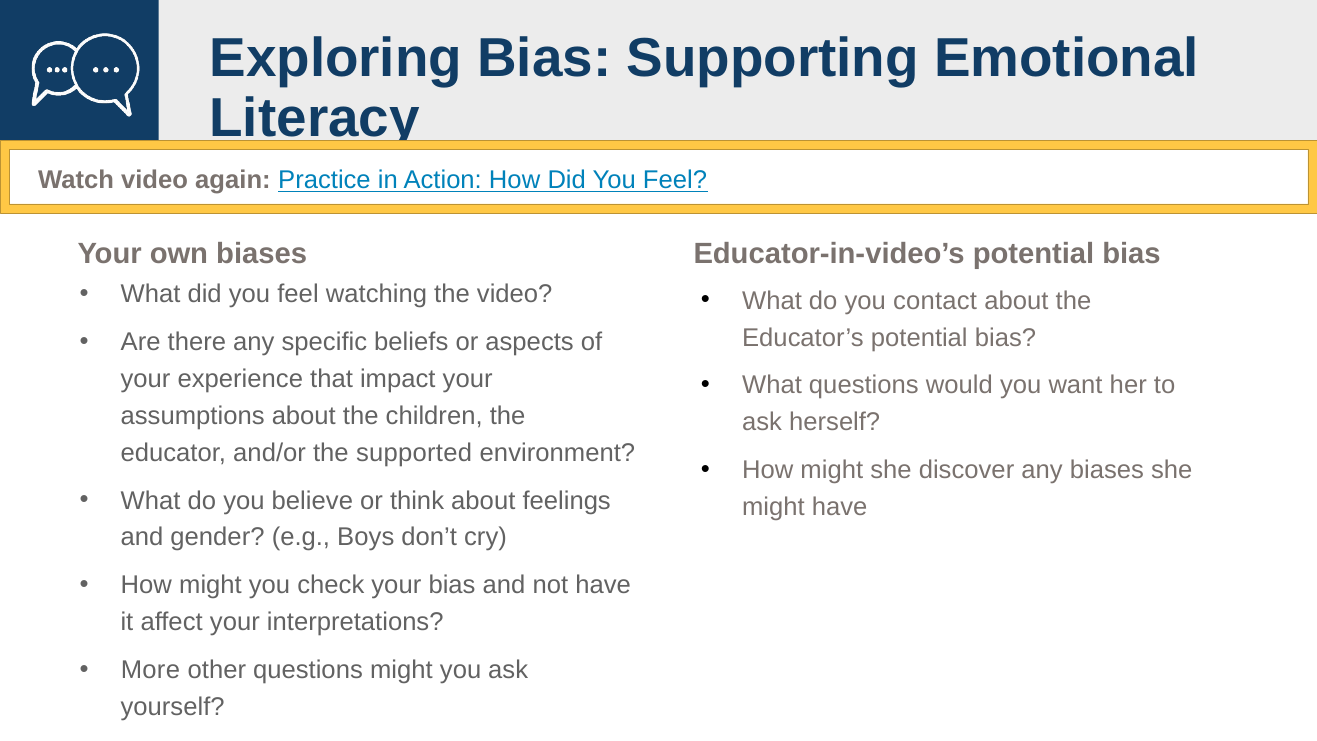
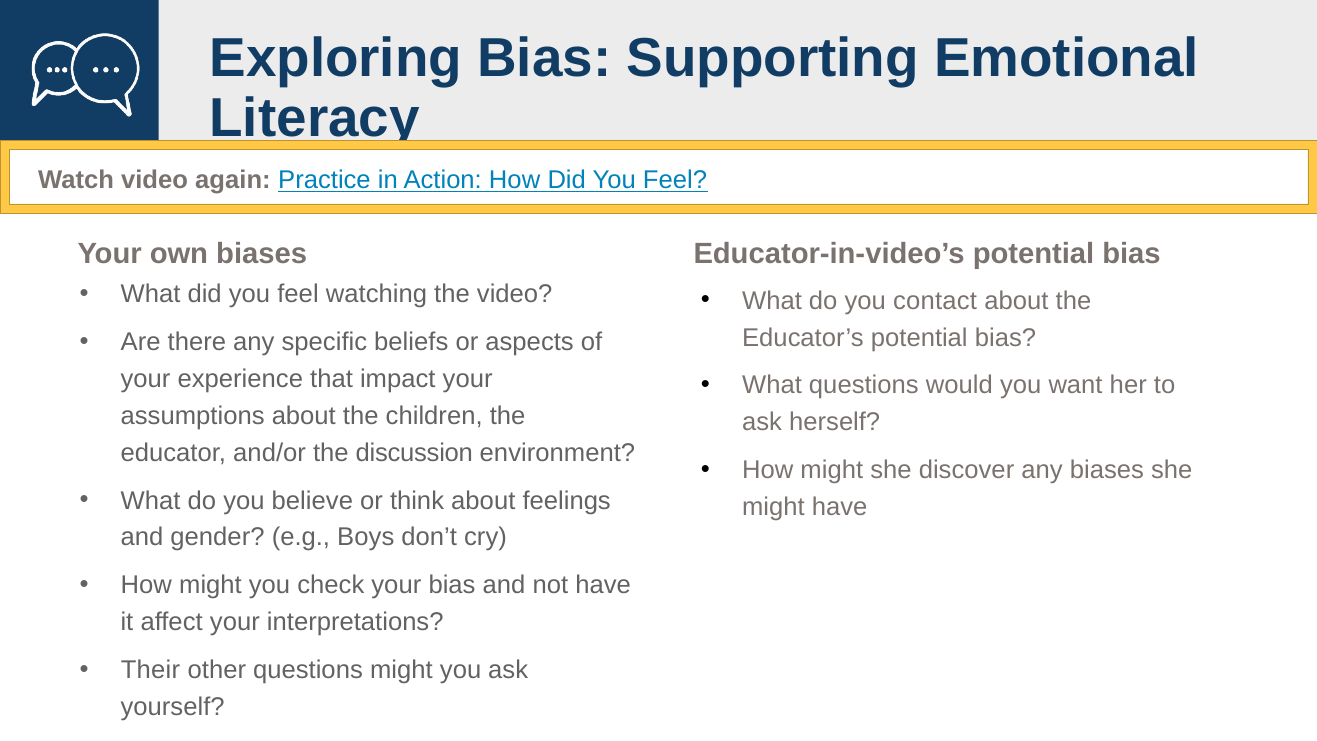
supported: supported -> discussion (414, 453)
More: More -> Their (150, 670)
